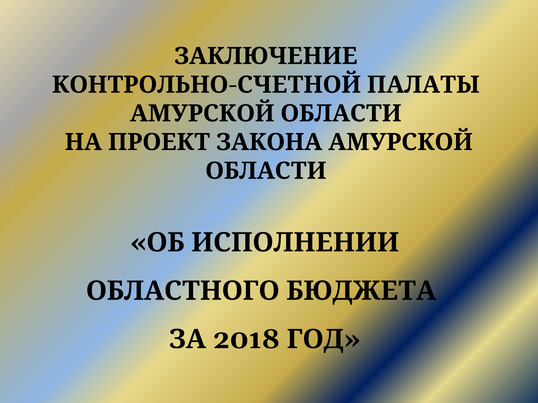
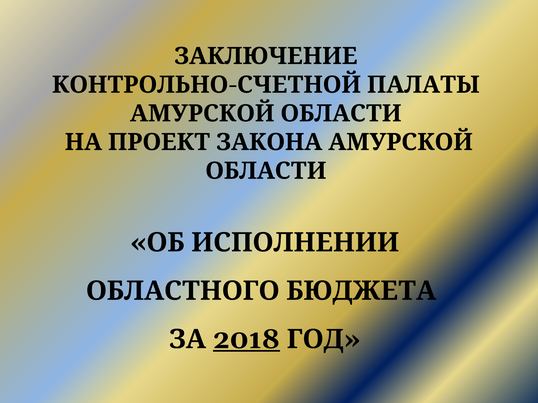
2018 underline: none -> present (246, 340)
